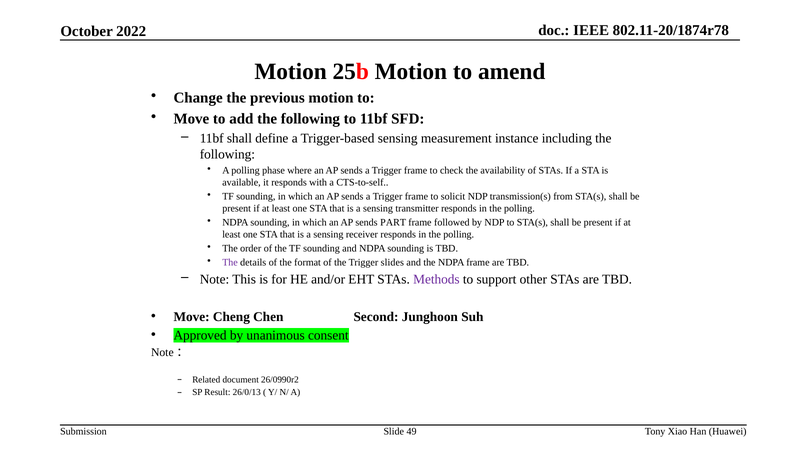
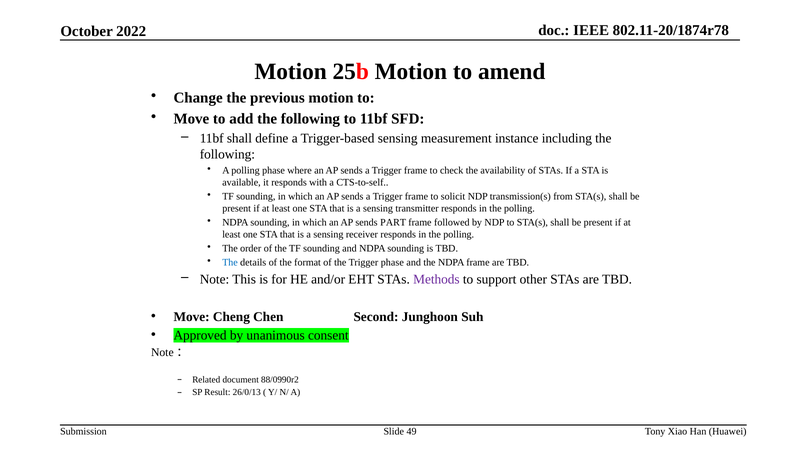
The colour: purple -> blue (230, 262)
Trigger slides: slides -> phase (392, 262)
26/0990r2: 26/0990r2 -> 88/0990r2 (280, 380)
